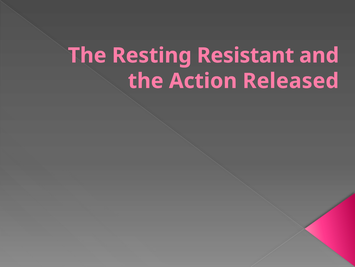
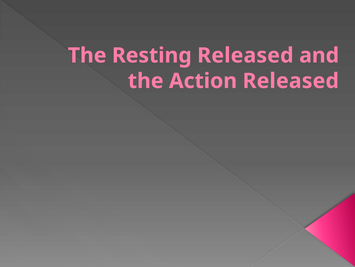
Resting Resistant: Resistant -> Released (245, 55)
